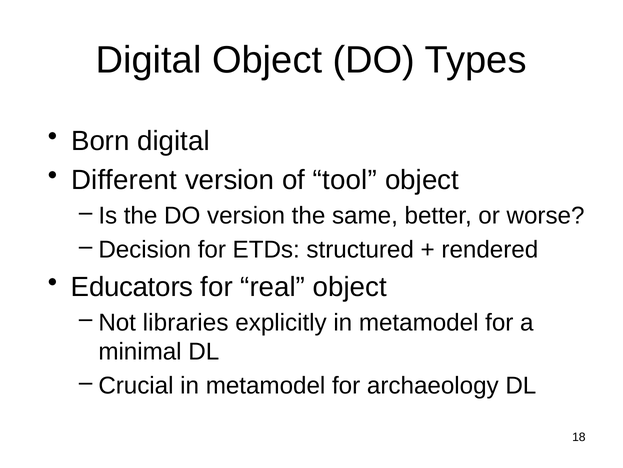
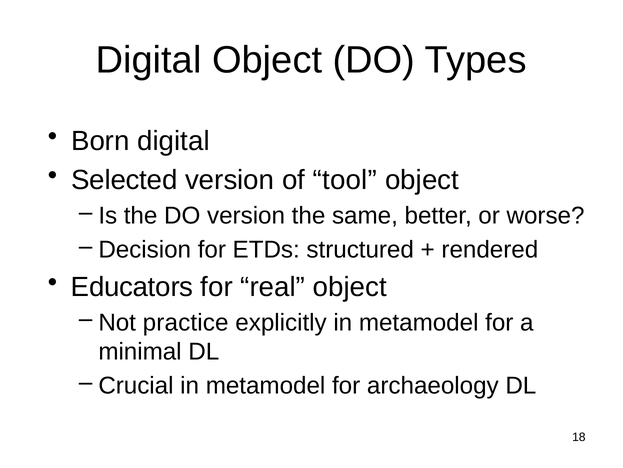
Different: Different -> Selected (124, 180)
libraries: libraries -> practice (186, 322)
